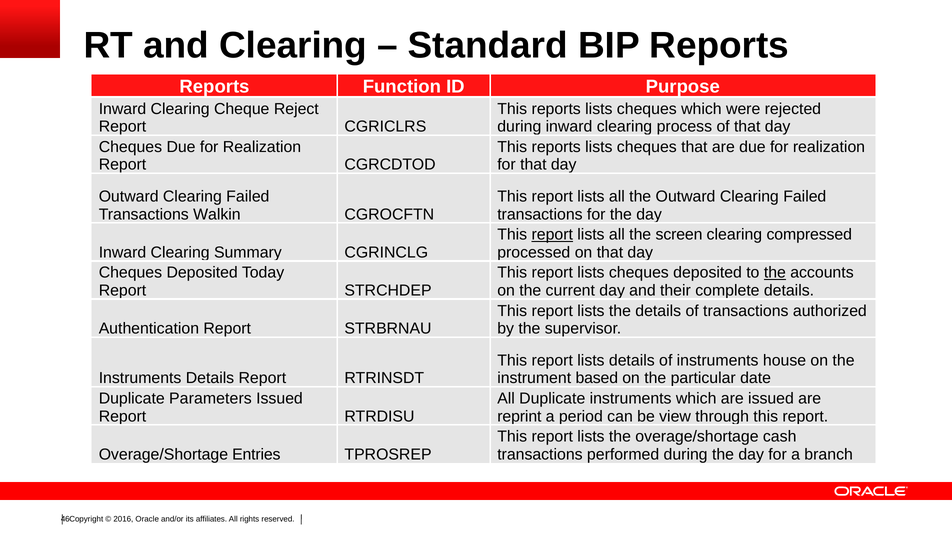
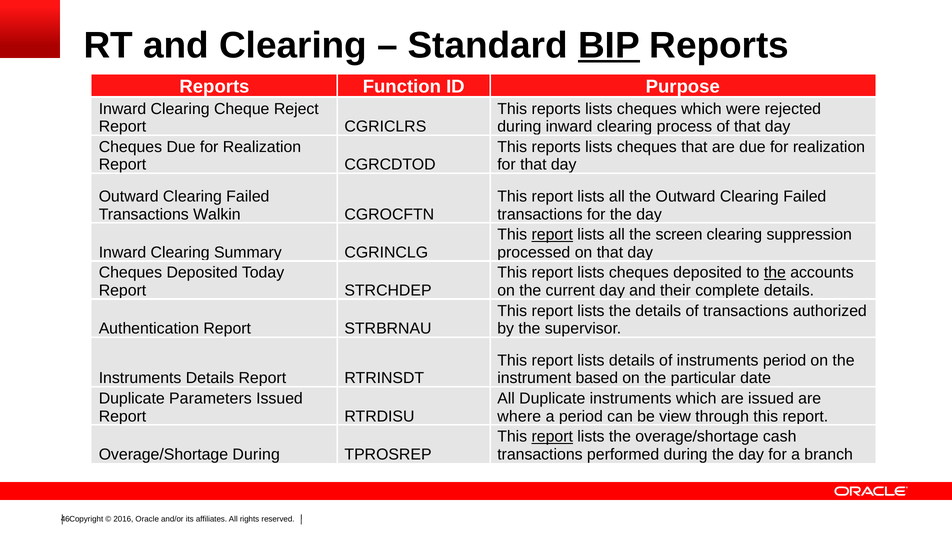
BIP underline: none -> present (609, 45)
compressed: compressed -> suppression (809, 234)
instruments house: house -> period (785, 360)
reprint: reprint -> where (519, 416)
report underline: none -> present (552, 436)
Overage/Shortage Entries: Entries -> During (256, 454)
